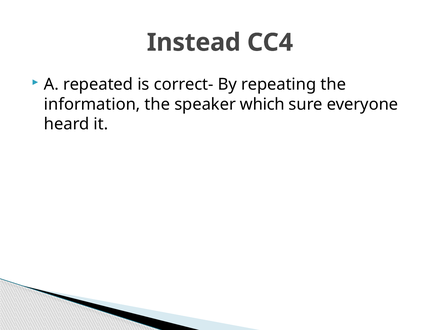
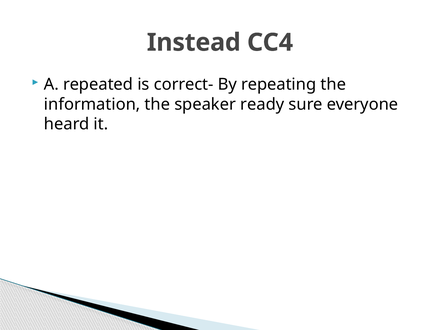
which: which -> ready (262, 104)
